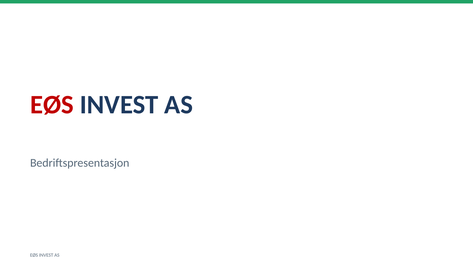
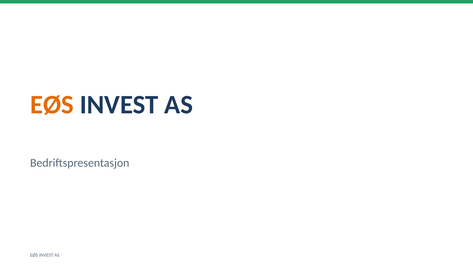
EØS colour: red -> orange (52, 105)
